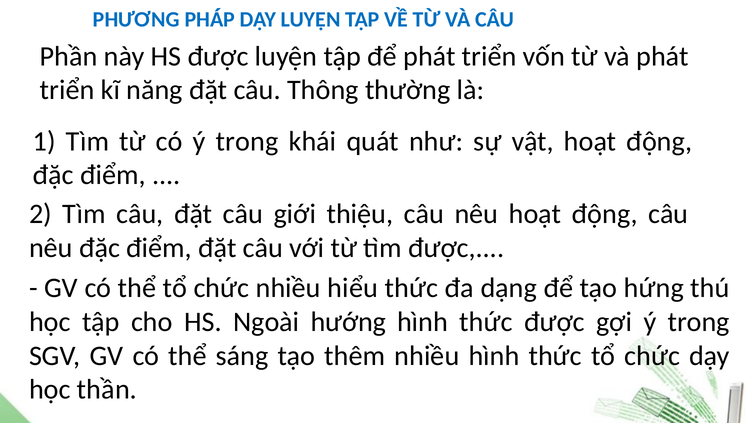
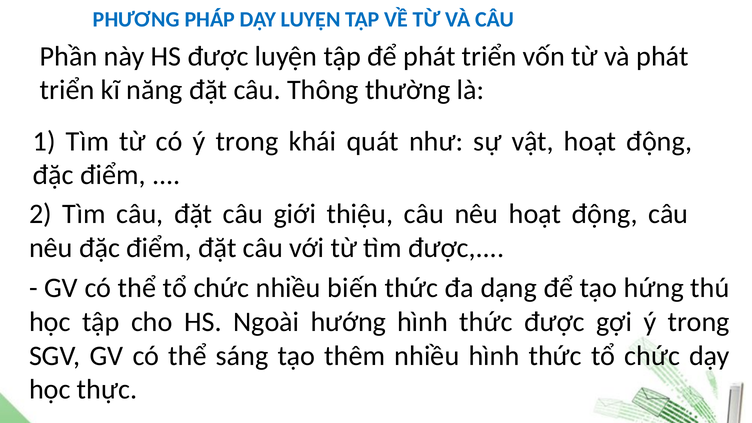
hiểu: hiểu -> biến (353, 288)
thần: thần -> thực (107, 390)
